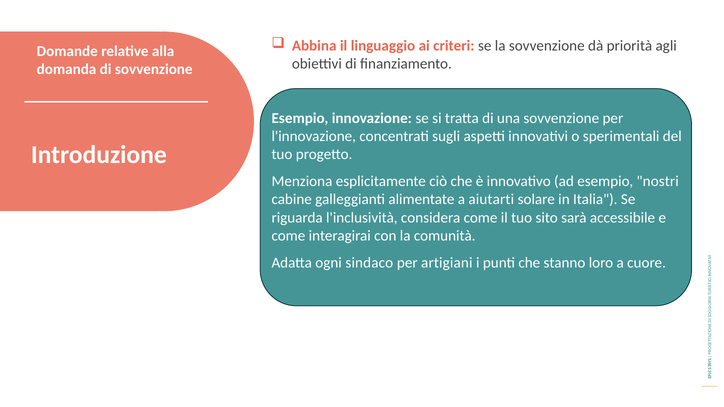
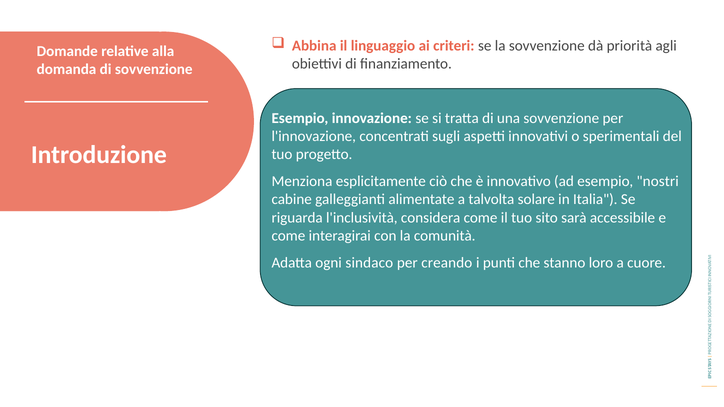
aiutarti: aiutarti -> talvolta (491, 200)
artigiani: artigiani -> creando (447, 263)
